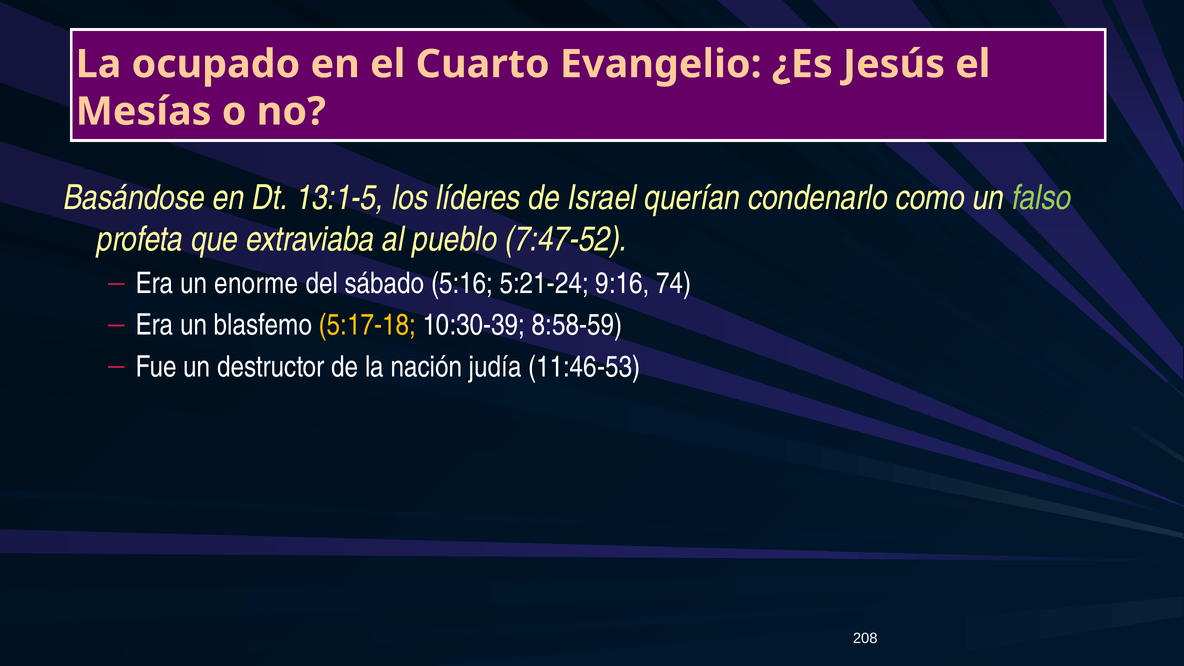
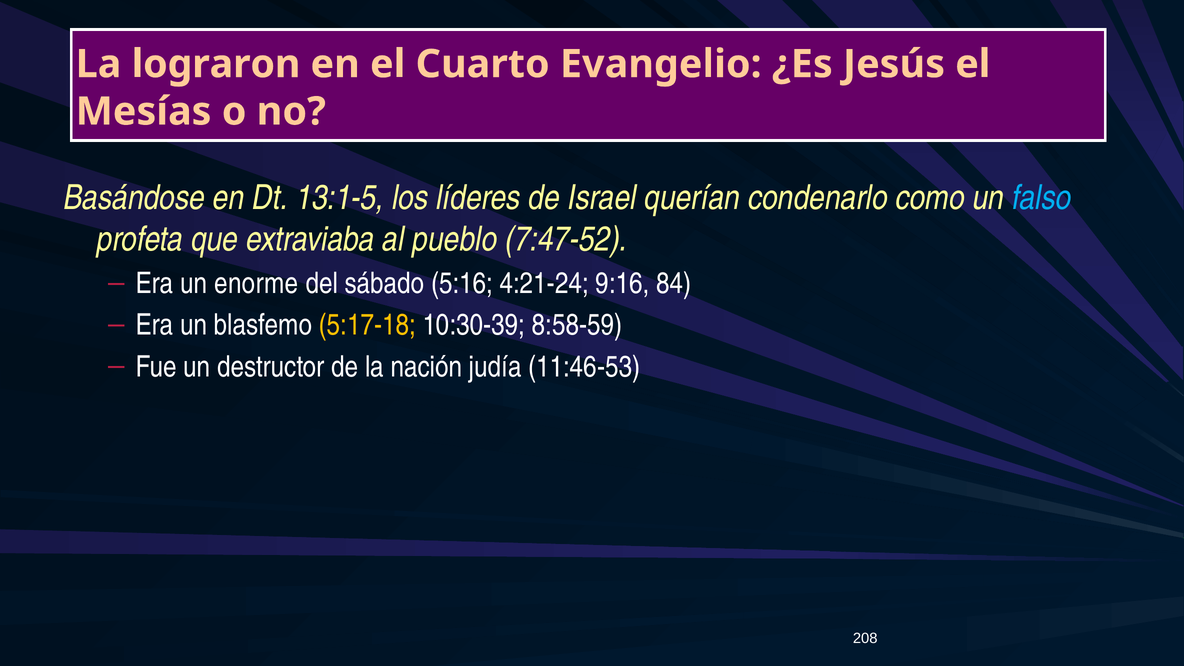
ocupado: ocupado -> lograron (216, 64)
falso colour: light green -> light blue (1042, 198)
5:21-24: 5:21-24 -> 4:21-24 (544, 283)
74: 74 -> 84 (674, 283)
